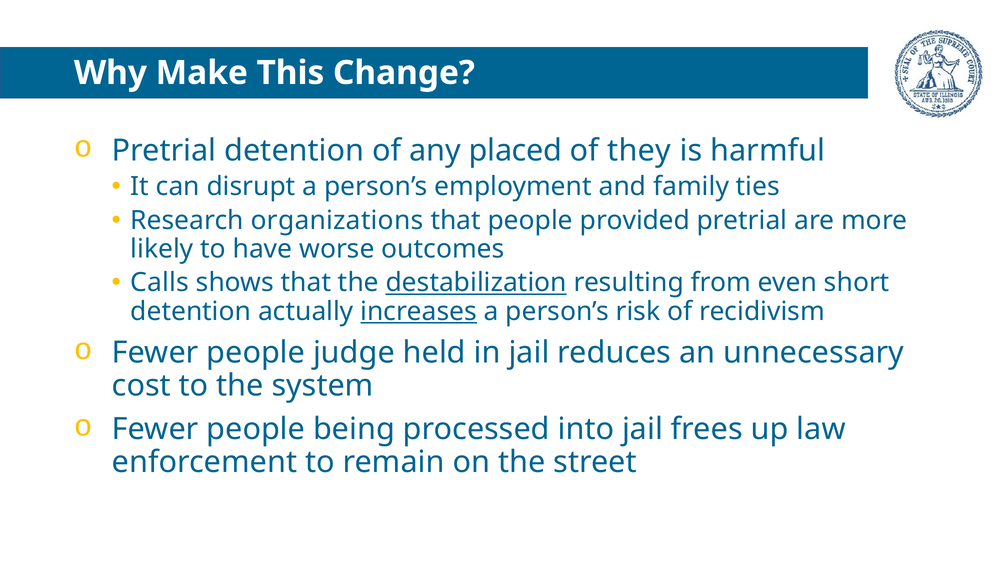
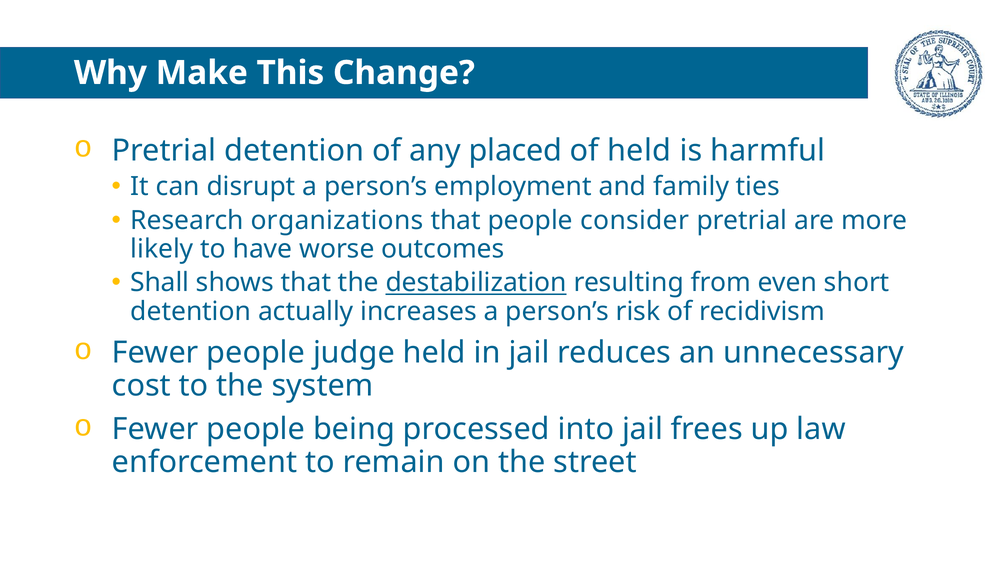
of they: they -> held (639, 151)
provided: provided -> consider (635, 220)
Calls: Calls -> Shall (160, 283)
increases underline: present -> none (419, 311)
